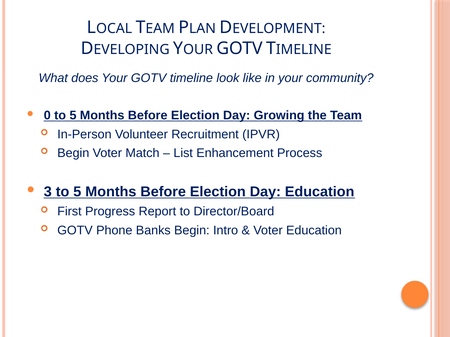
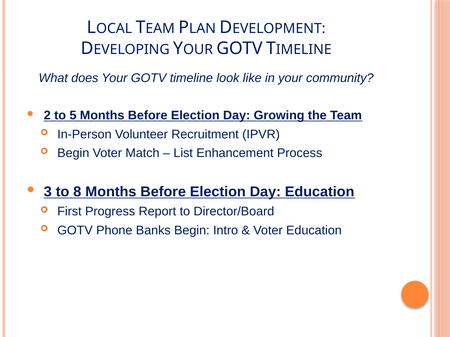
0: 0 -> 2 (47, 116)
3 to 5: 5 -> 8 (77, 192)
